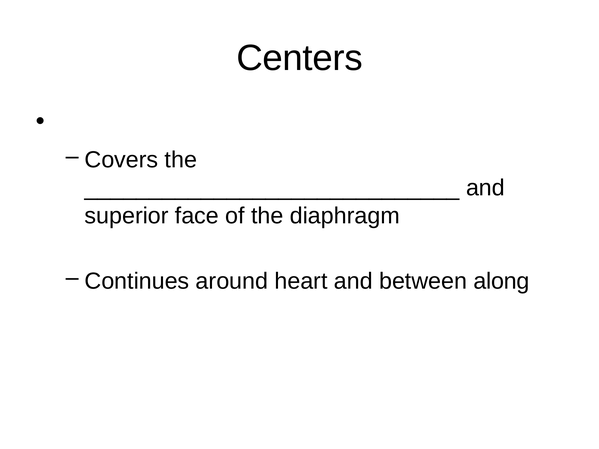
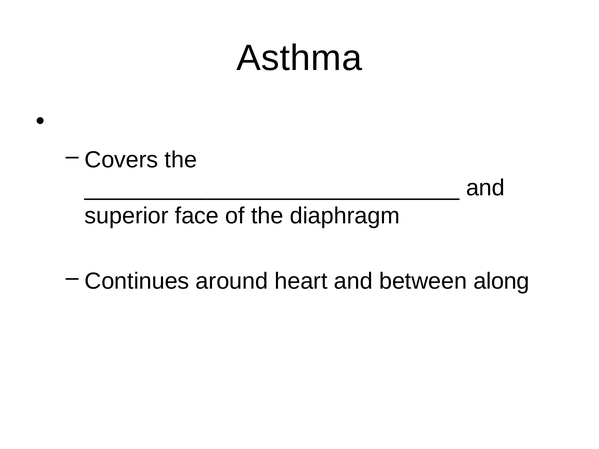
Centers: Centers -> Asthma (299, 58)
